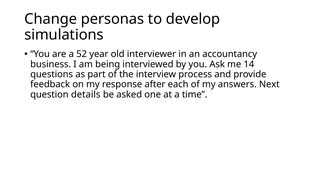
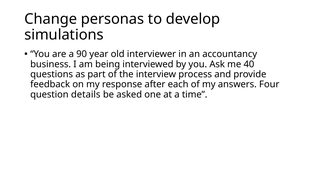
52: 52 -> 90 (82, 54)
14: 14 -> 40 (249, 64)
Next: Next -> Four (269, 84)
